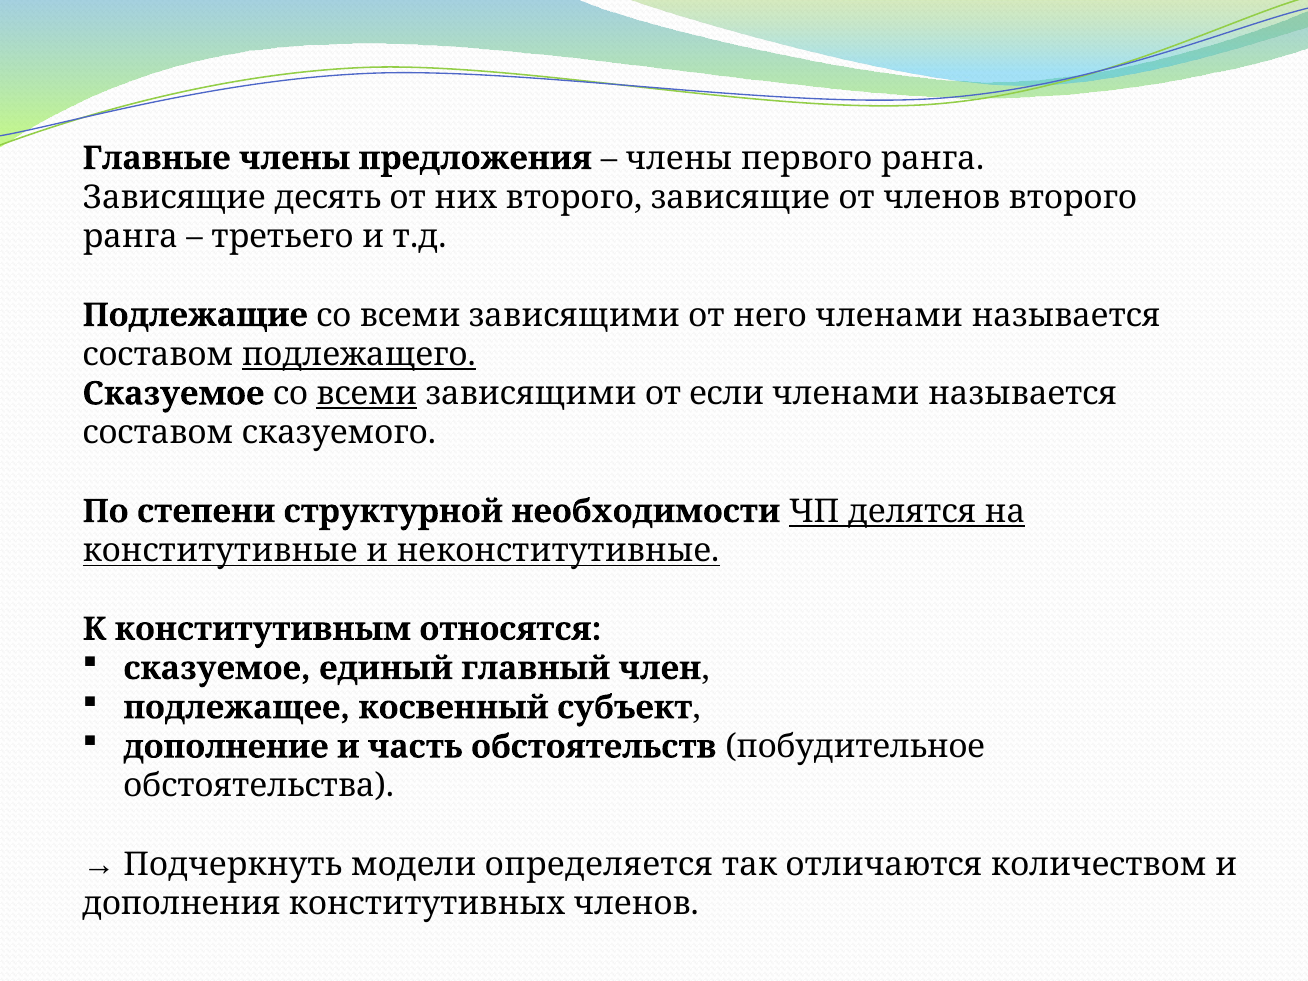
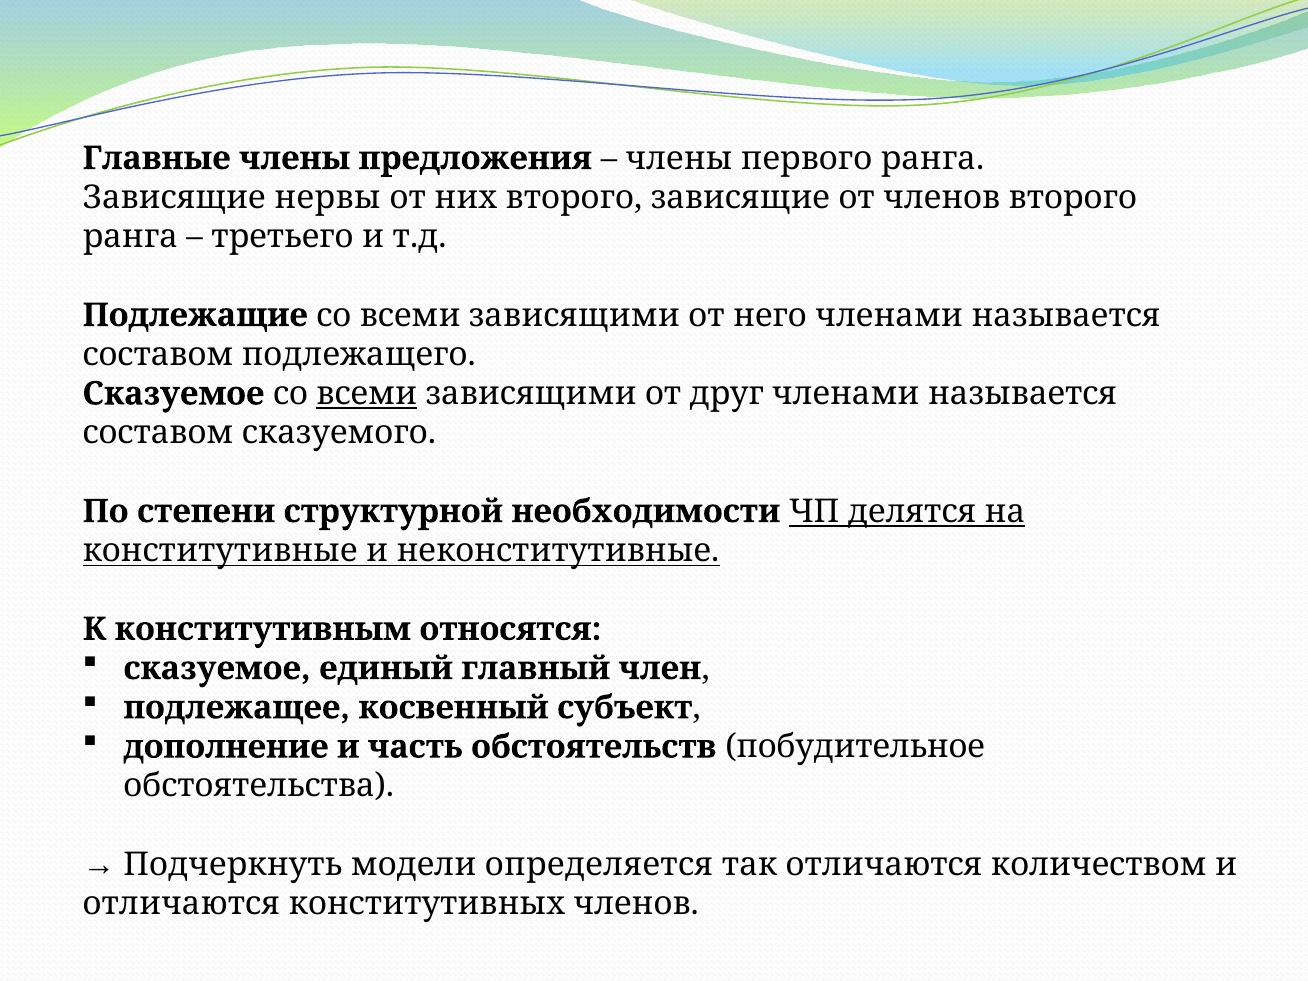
десять: десять -> нервы (328, 198)
подлежащего underline: present -> none (359, 354)
если: если -> друг (727, 394)
дополнения: дополнения -> отличаются (181, 904)
